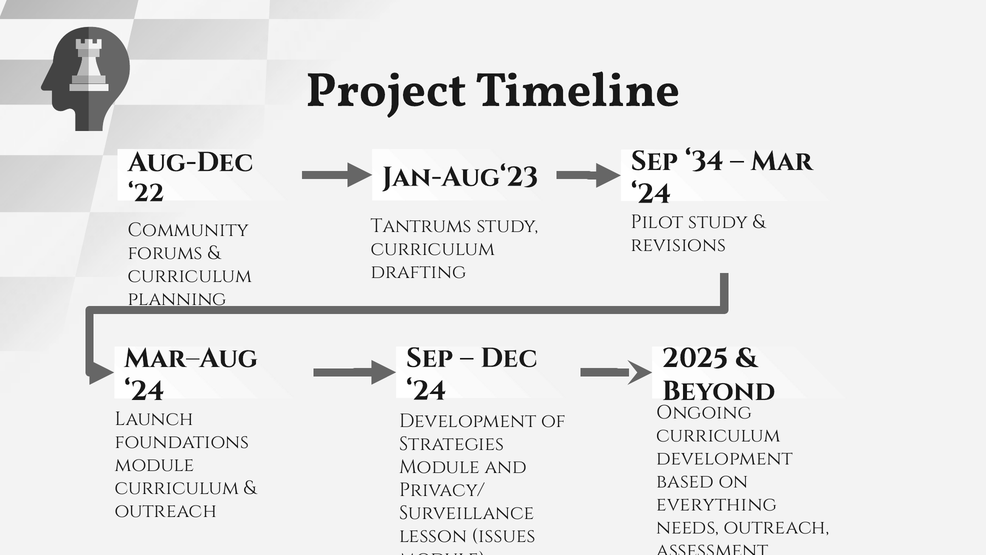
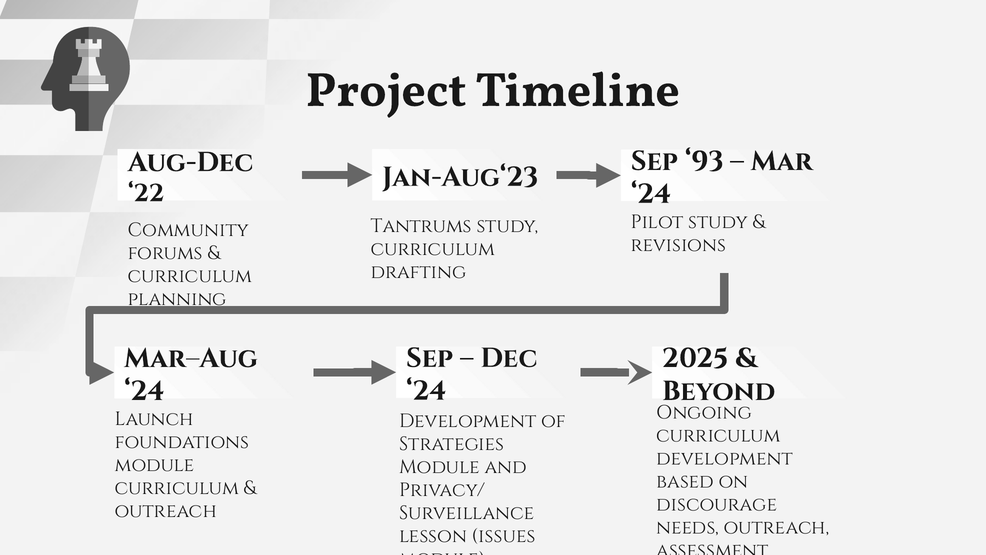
34: 34 -> 93 (704, 161)
everything: everything -> discourage (717, 504)
